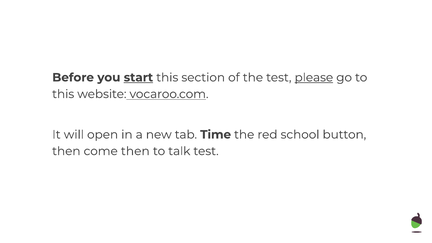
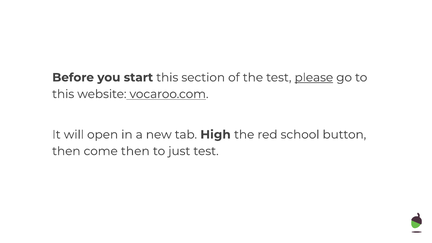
start underline: present -> none (138, 77)
Time: Time -> High (216, 135)
talk: talk -> just (179, 151)
